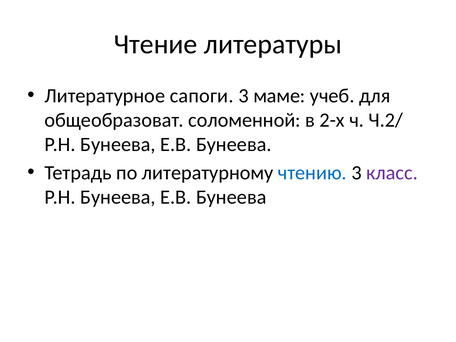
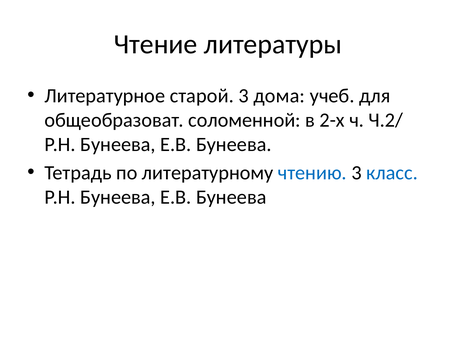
сапоги: сапоги -> старой (202, 96)
маме: маме -> дома (279, 96)
класс colour: purple -> blue (392, 173)
